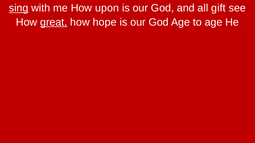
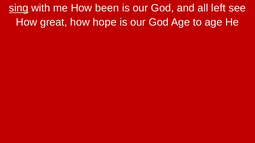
upon: upon -> been (107, 8)
gift: gift -> left (218, 8)
great underline: present -> none (54, 22)
